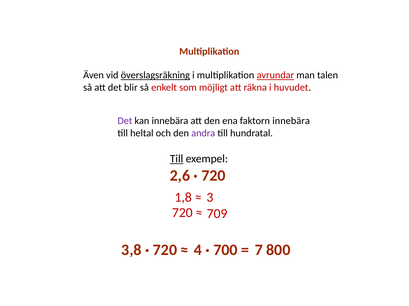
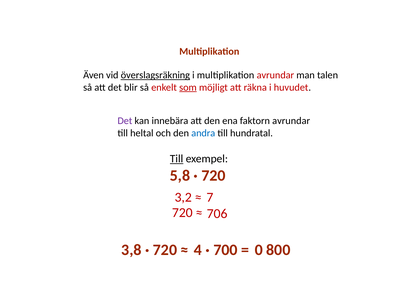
avrundar underline: present -> none (275, 75)
som underline: none -> present (188, 88)
faktorn innebära: innebära -> avrundar (291, 121)
andra colour: purple -> blue (203, 133)
2,6: 2,6 -> 5,8 (180, 176)
1,8: 1,8 -> 3,2 (183, 198)
3: 3 -> 7 (210, 198)
709: 709 -> 706 (217, 214)
7: 7 -> 0 (259, 251)
